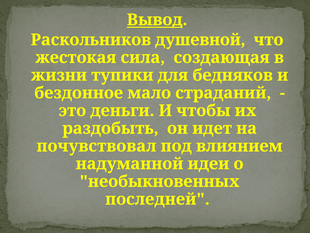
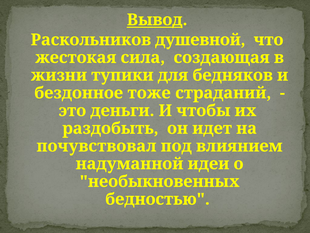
мало: мало -> тоже (149, 93)
последней: последней -> бедностью (158, 199)
